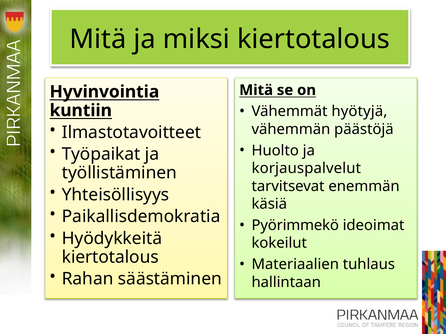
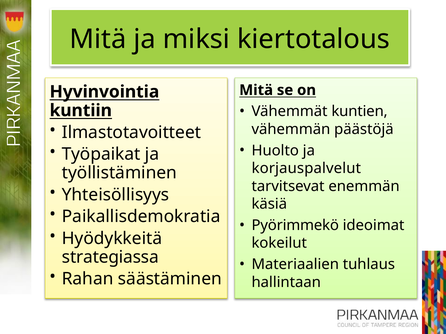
hyötyjä: hyötyjä -> kuntien (360, 112)
kiertotalous: kiertotalous -> strategiassa (110, 257)
